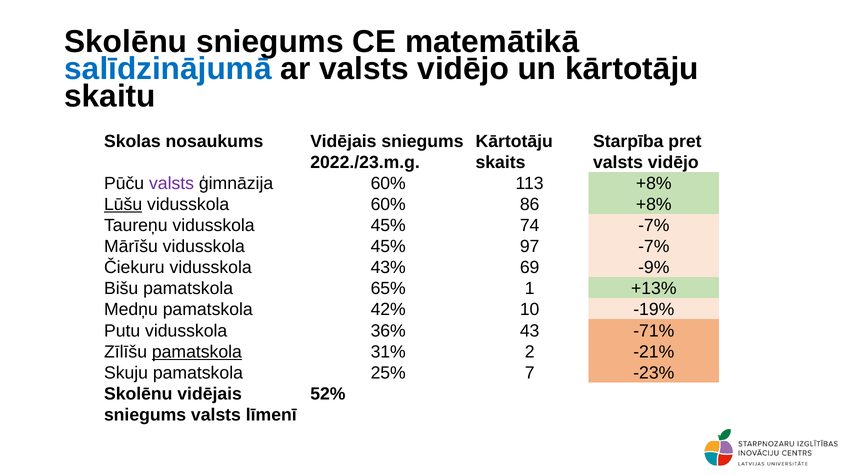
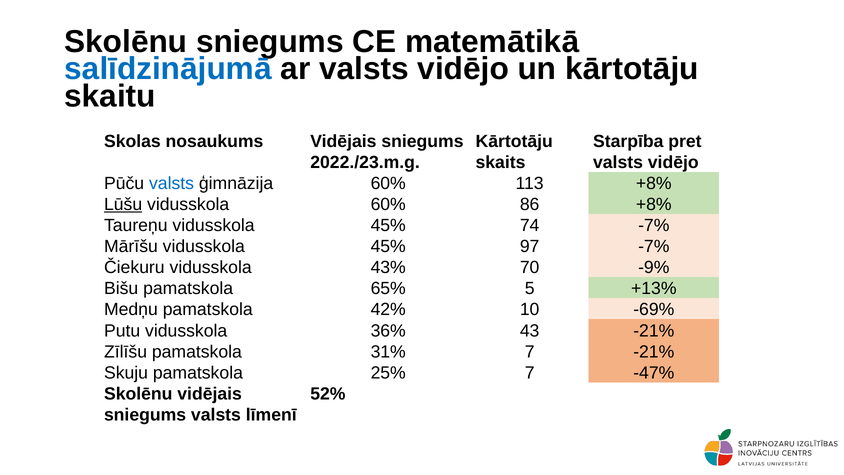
valsts colour: purple -> blue (172, 183)
69: 69 -> 70 (530, 268)
1: 1 -> 5 (530, 289)
-19%: -19% -> -69% (654, 310)
43 -71%: -71% -> -21% (654, 331)
pamatskola underline: present -> none (197, 352)
31% 2: 2 -> 7 (530, 352)
-23%: -23% -> -47% (654, 373)
